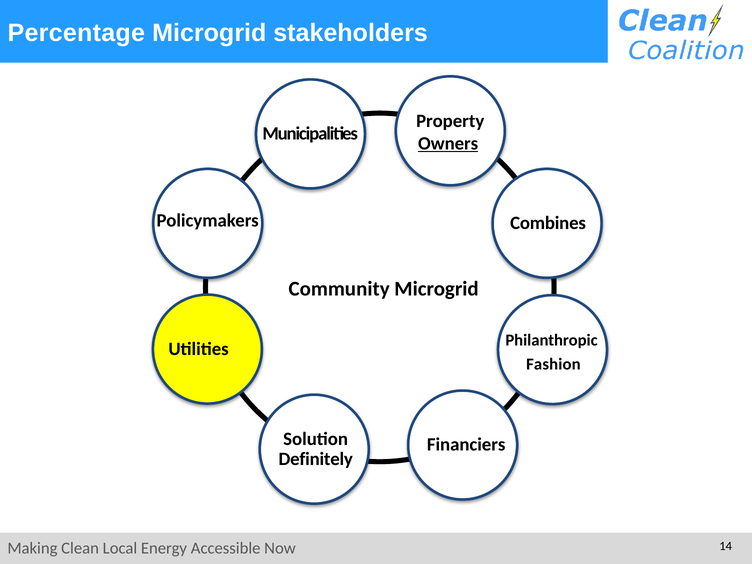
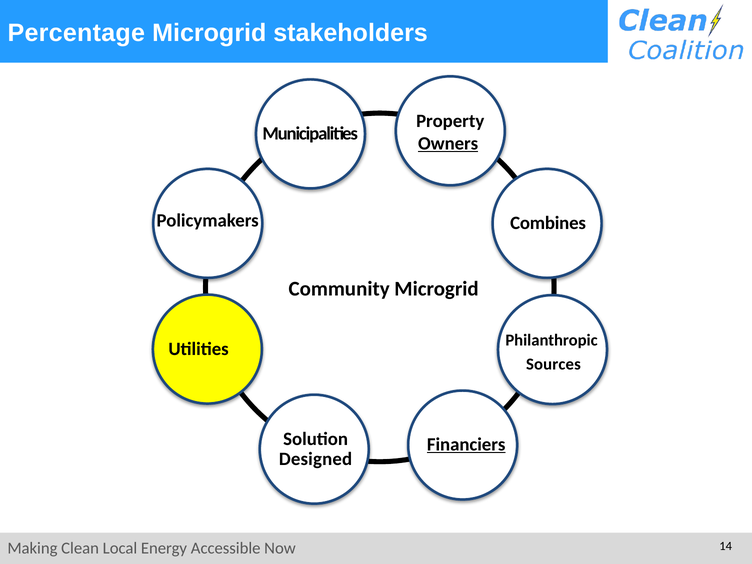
Fashion: Fashion -> Sources (553, 364)
Financiers underline: none -> present (466, 444)
Definitely: Definitely -> Designed (316, 459)
